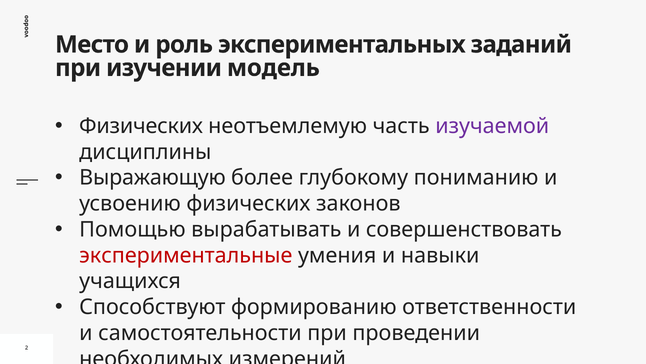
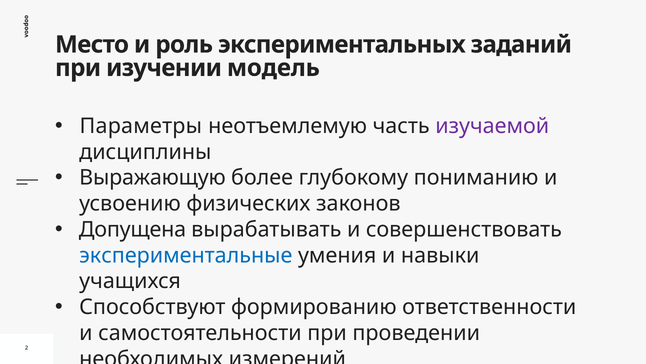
Физических: Физических -> Параметры (141, 126)
Помощью: Помощью -> Допущена (133, 229)
экспериментальные colour: red -> blue (186, 255)
